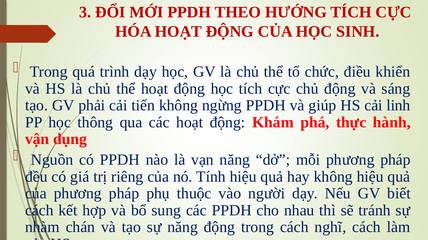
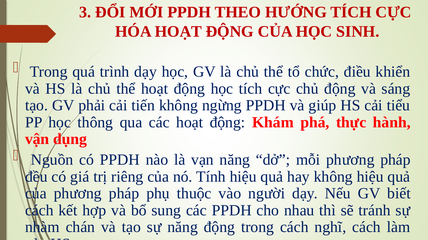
linh: linh -> tiểu (398, 106)
